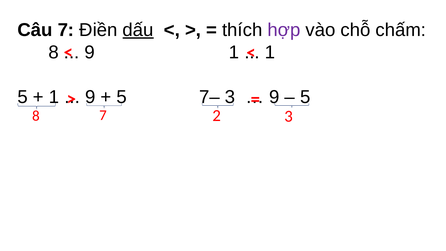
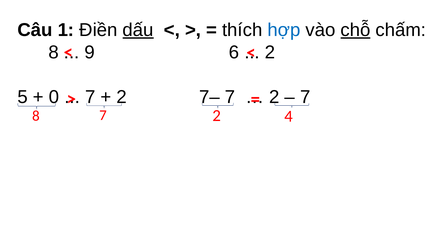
Câu 7: 7 -> 1 (66, 30)
hợp colour: purple -> blue (284, 30)
chỗ underline: none -> present (356, 30)
9 1: 1 -> 6 (234, 52)
1: 1 -> 2 (270, 52)
1: 1 -> 0 (54, 97)
9: 9 -> 7 (90, 97)
5: 5 -> 2 (122, 97)
7– 3: 3 -> 7 (230, 97)
9: 9 -> 2 (274, 97)
5: 5 -> 7 (305, 97)
8 3: 3 -> 4 (289, 116)
